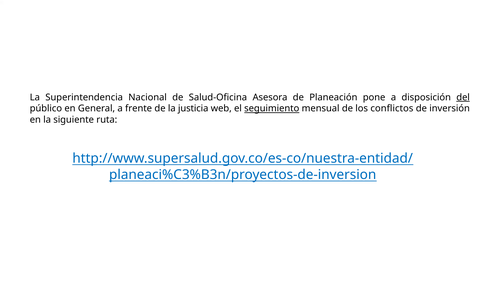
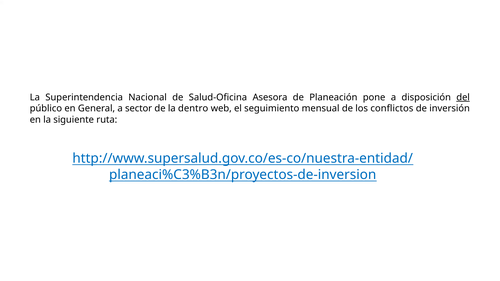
frente: frente -> sector (139, 109)
justicia: justicia -> dentro (193, 109)
seguimiento underline: present -> none (272, 109)
